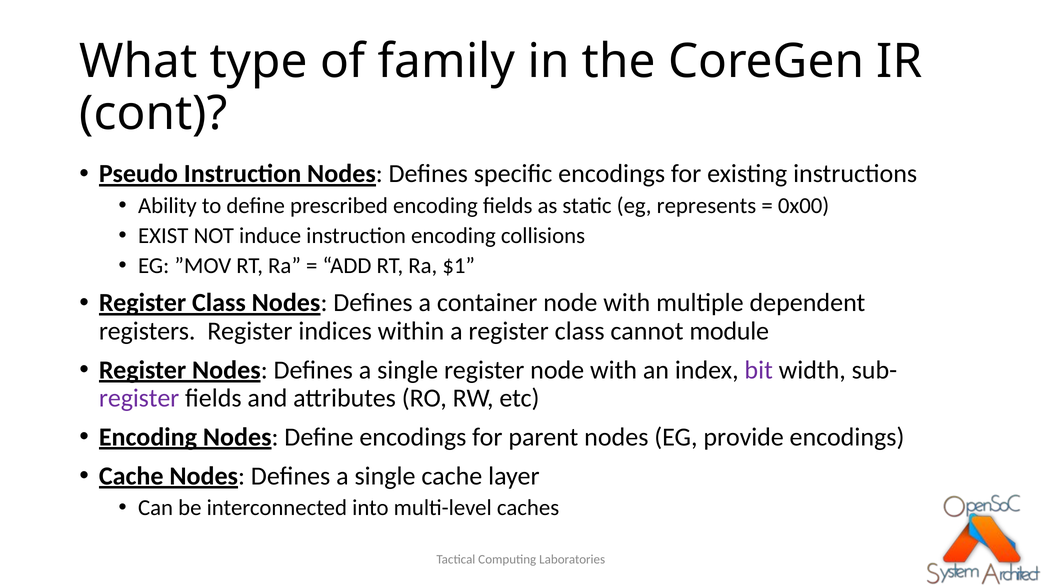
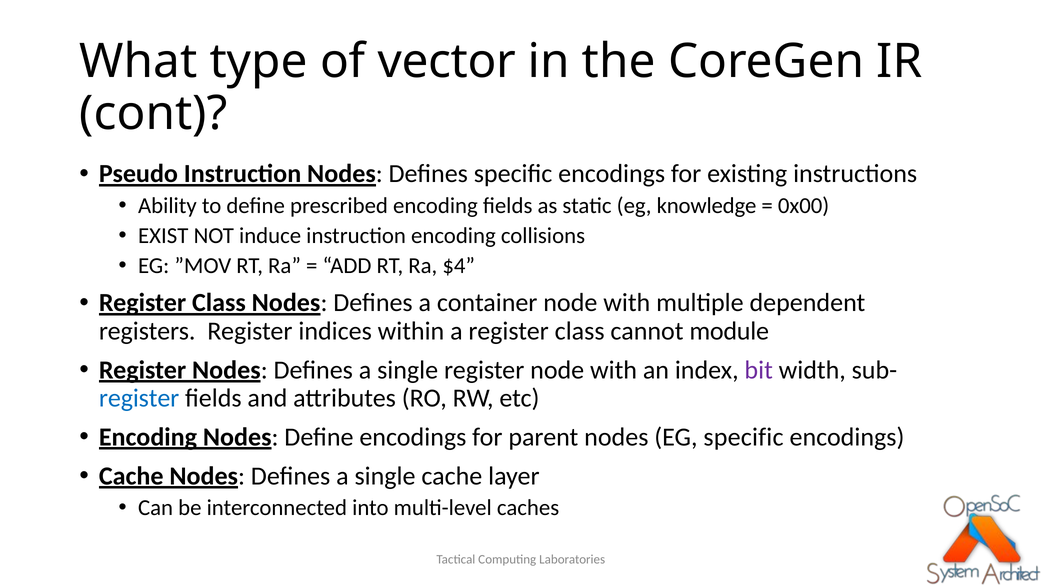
family: family -> vector (447, 62)
represents: represents -> knowledge (707, 206)
$1: $1 -> $4 (459, 266)
register colour: purple -> blue (139, 398)
EG provide: provide -> specific (743, 437)
